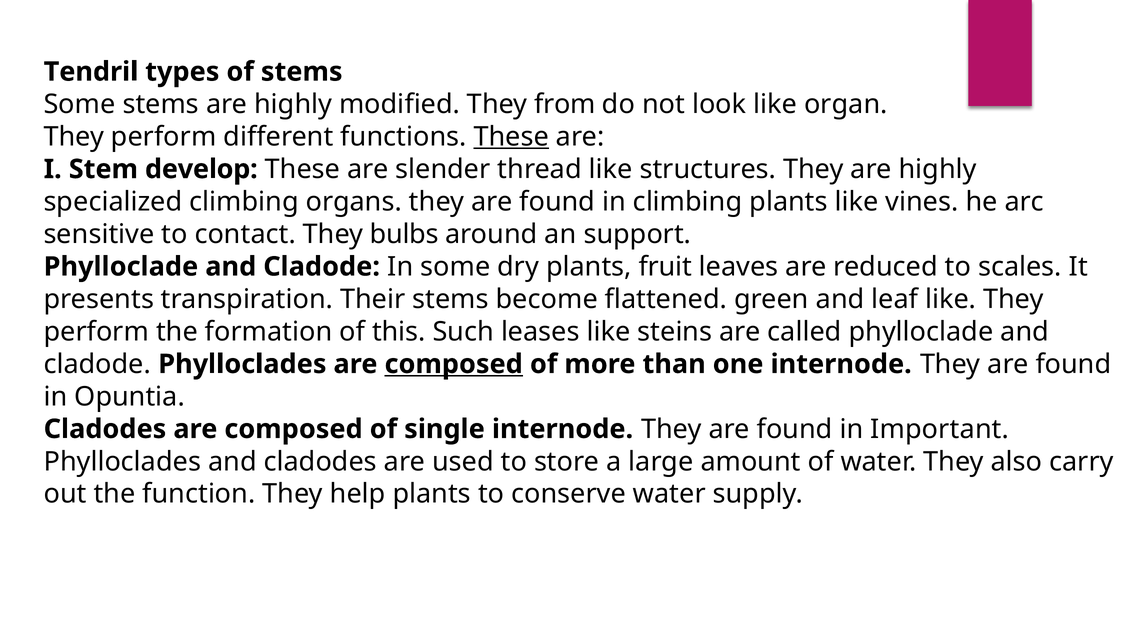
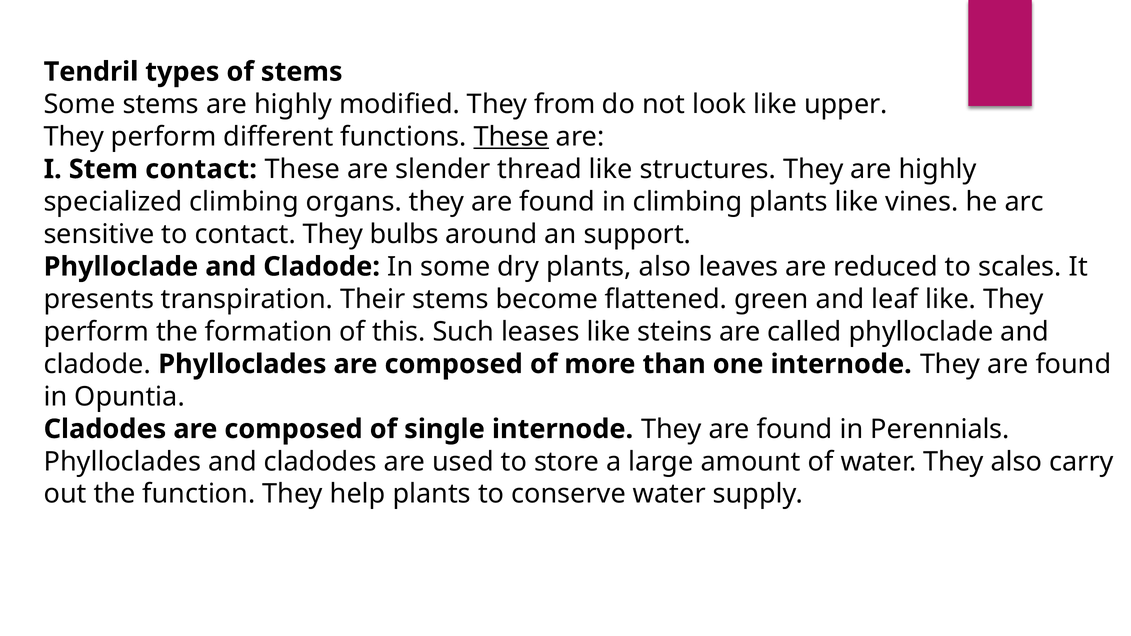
organ: organ -> upper (846, 104)
Stem develop: develop -> contact (201, 169)
plants fruit: fruit -> also (665, 267)
composed underline: present -> none (454, 364)
Important: Important -> Perennials (940, 429)
